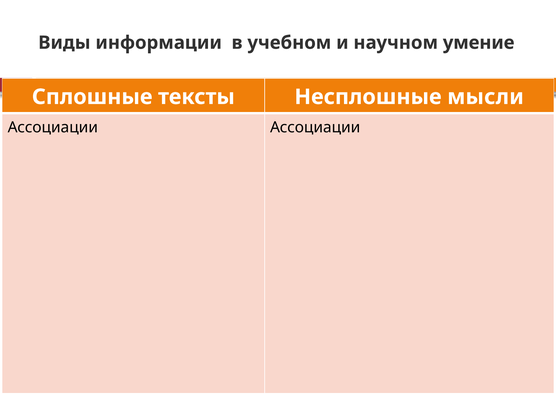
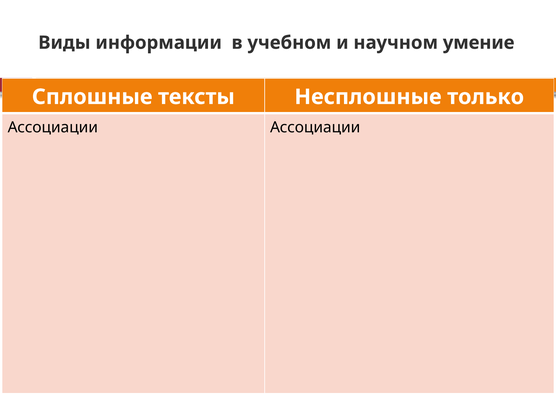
мысли: мысли -> только (486, 97)
